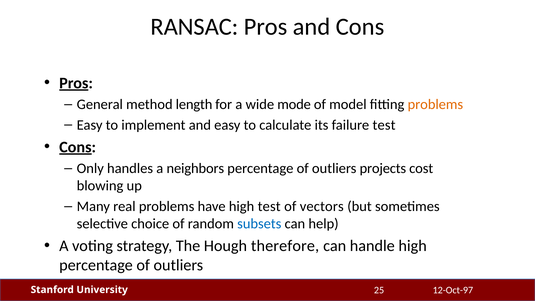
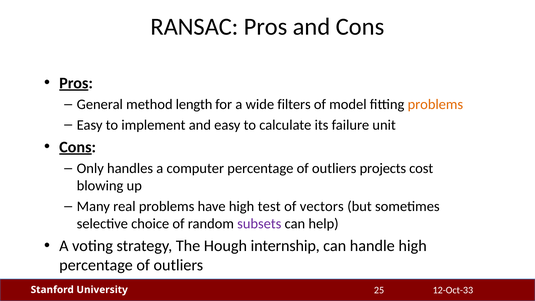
mode: mode -> filters (294, 104)
failure test: test -> unit (384, 125)
neighbors: neighbors -> computer (195, 168)
subsets colour: blue -> purple (259, 224)
therefore: therefore -> internship (285, 246)
12-Oct-97: 12-Oct-97 -> 12-Oct-33 (453, 290)
